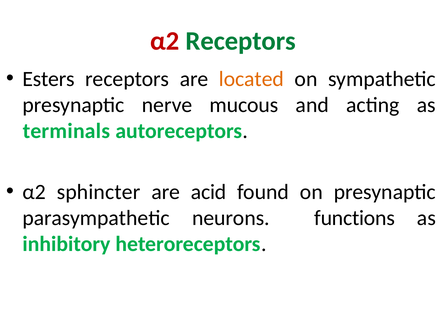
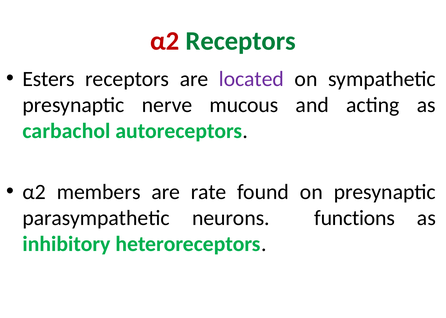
located colour: orange -> purple (251, 79)
terminals: terminals -> carbachol (67, 131)
sphincter: sphincter -> members (99, 192)
acid: acid -> rate (209, 192)
